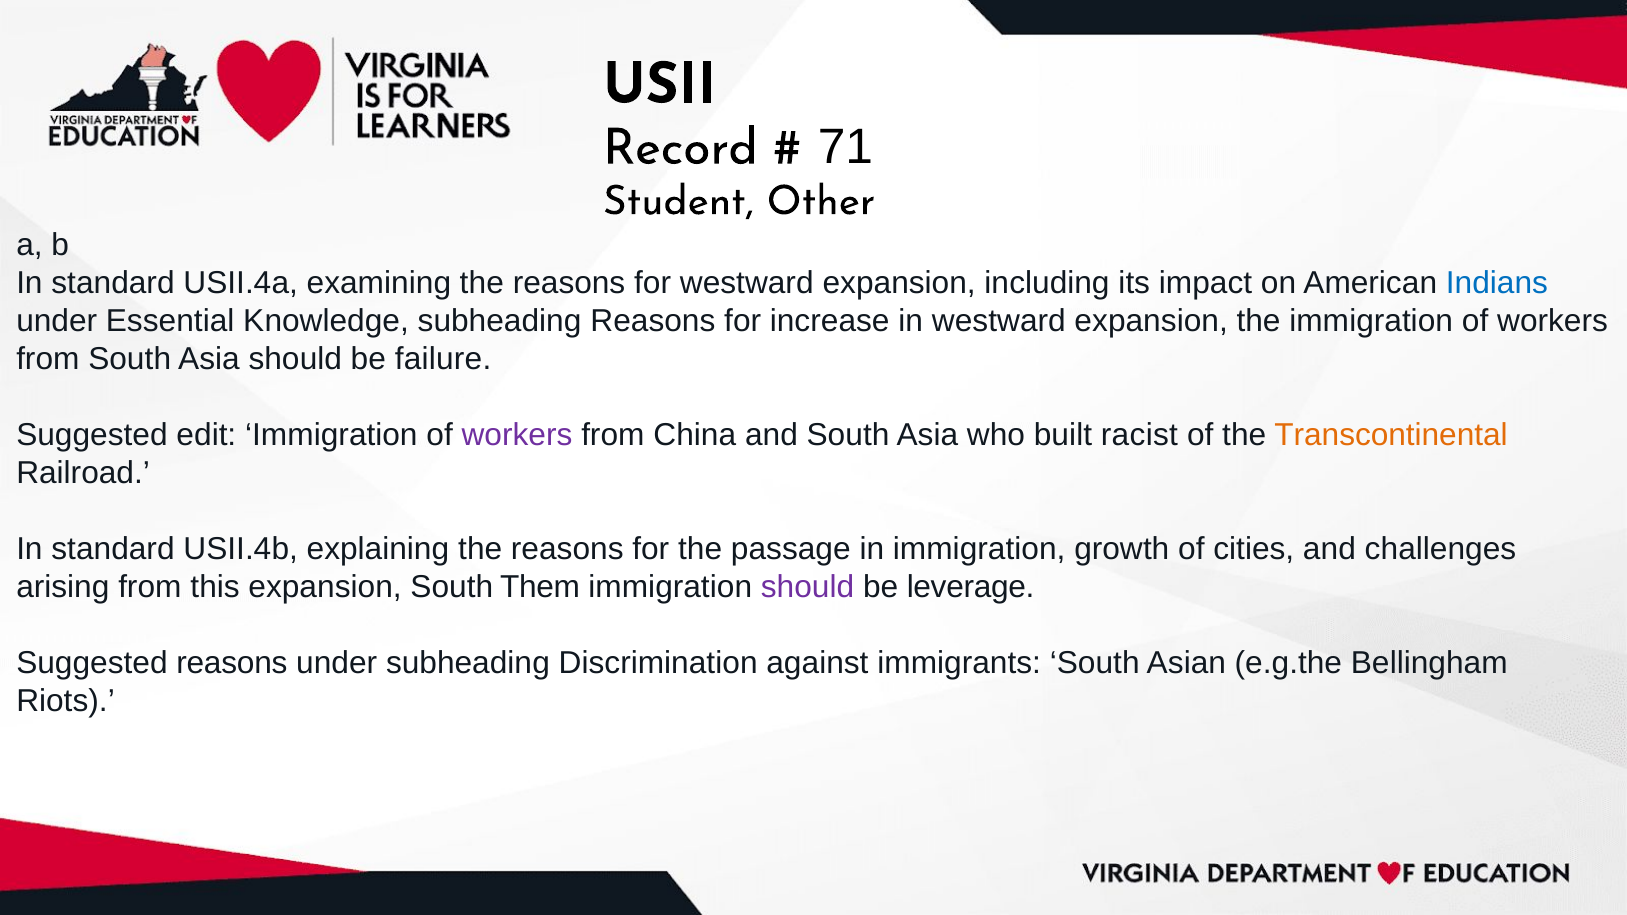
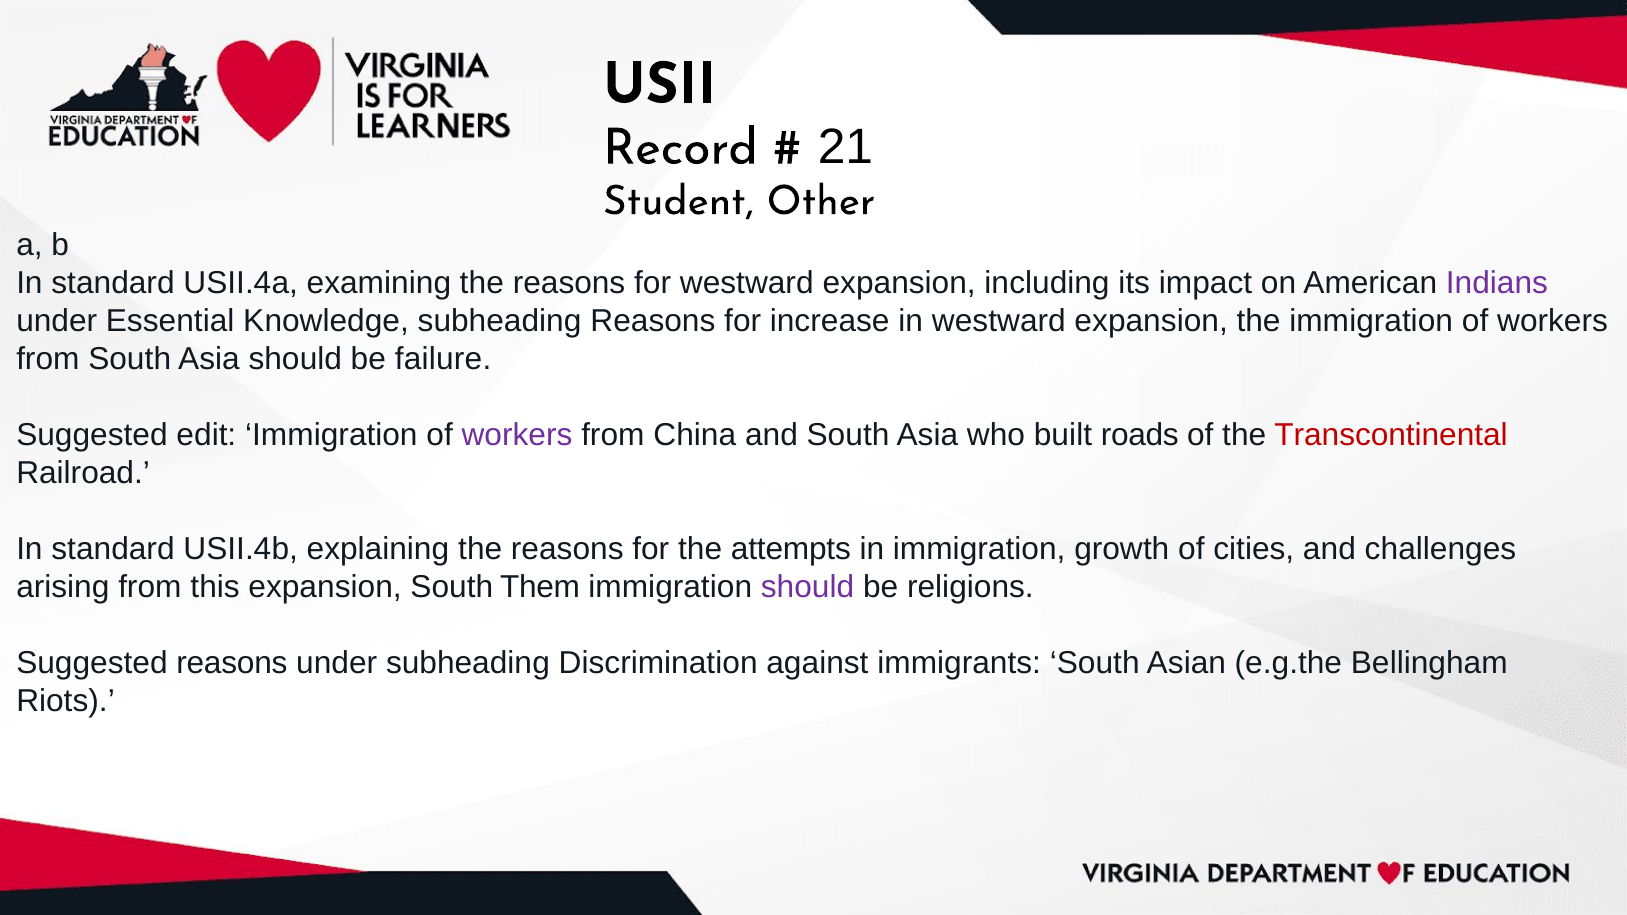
71: 71 -> 21 (845, 147)
Indians colour: blue -> purple (1497, 283)
racist: racist -> roads (1140, 435)
Transcontinental colour: orange -> red (1391, 435)
passage: passage -> attempts (791, 549)
leverage: leverage -> religions (970, 587)
